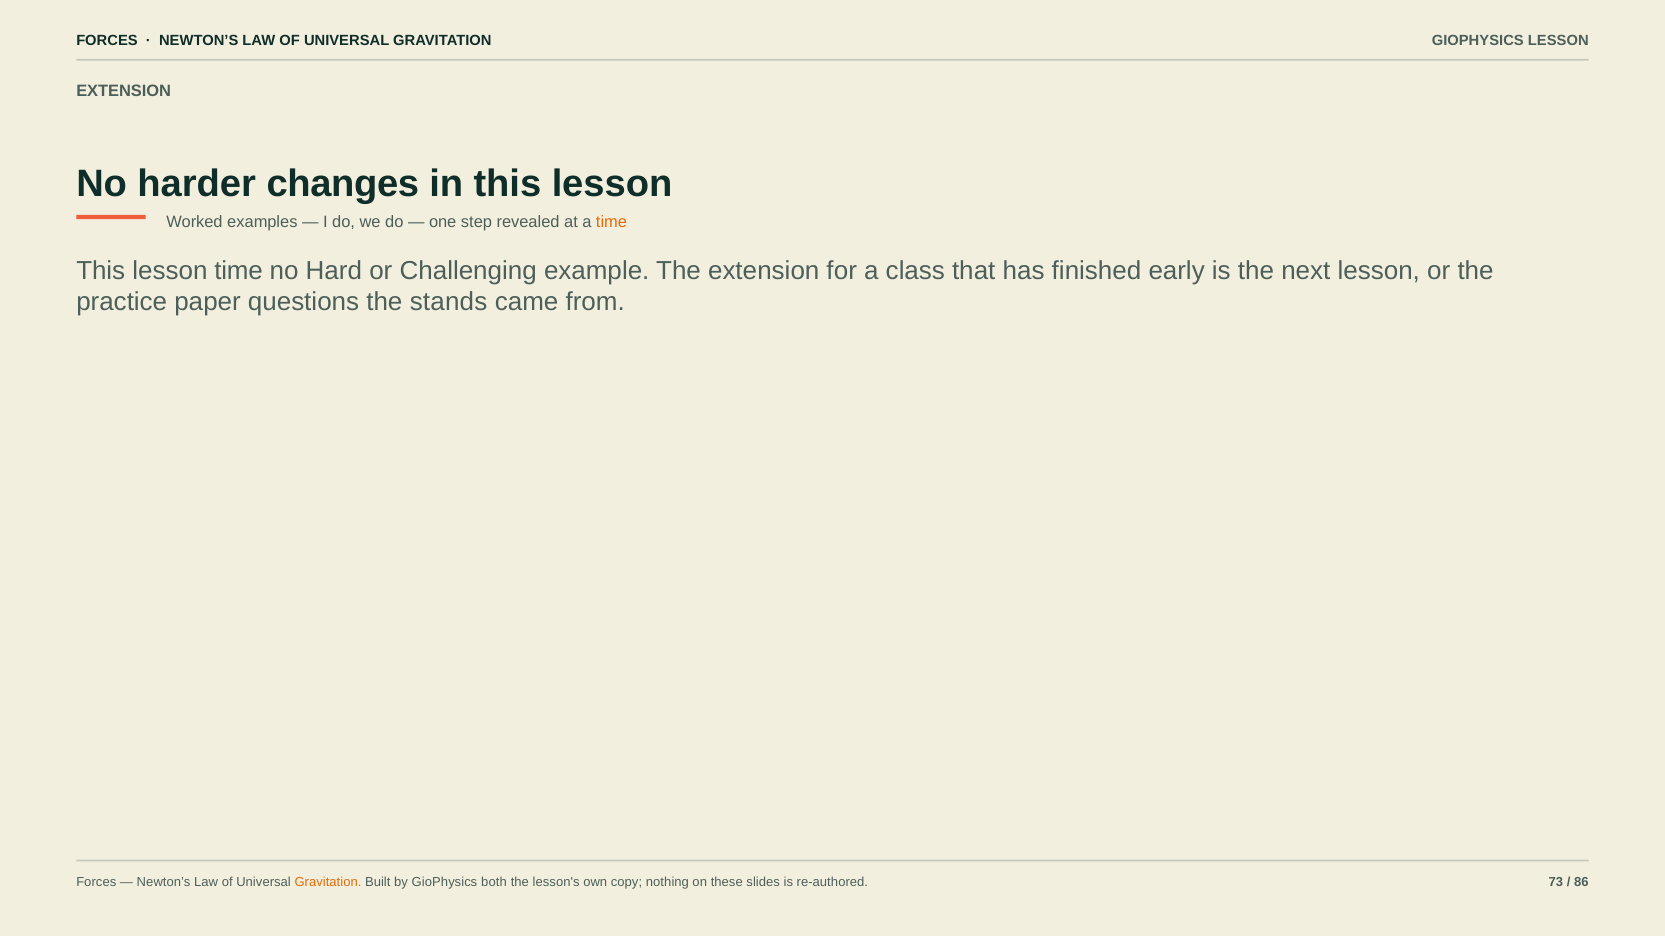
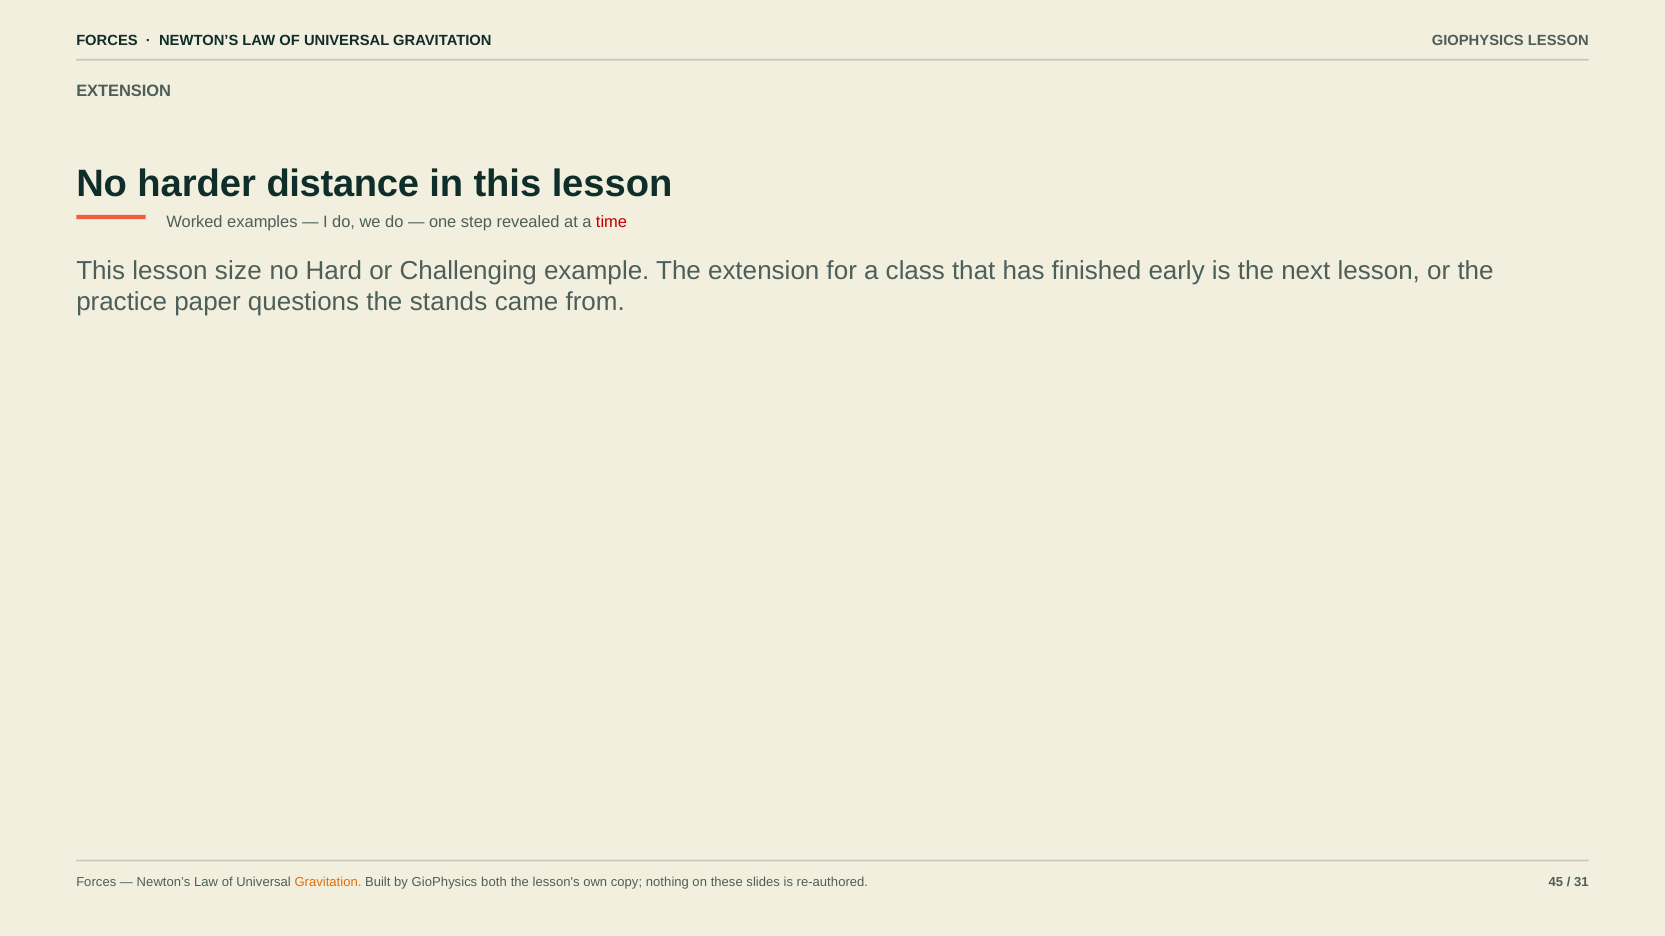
changes: changes -> distance (343, 184)
time colour: orange -> red (612, 223)
lesson time: time -> size (238, 271)
73: 73 -> 45 (1556, 883)
86: 86 -> 31 (1581, 883)
